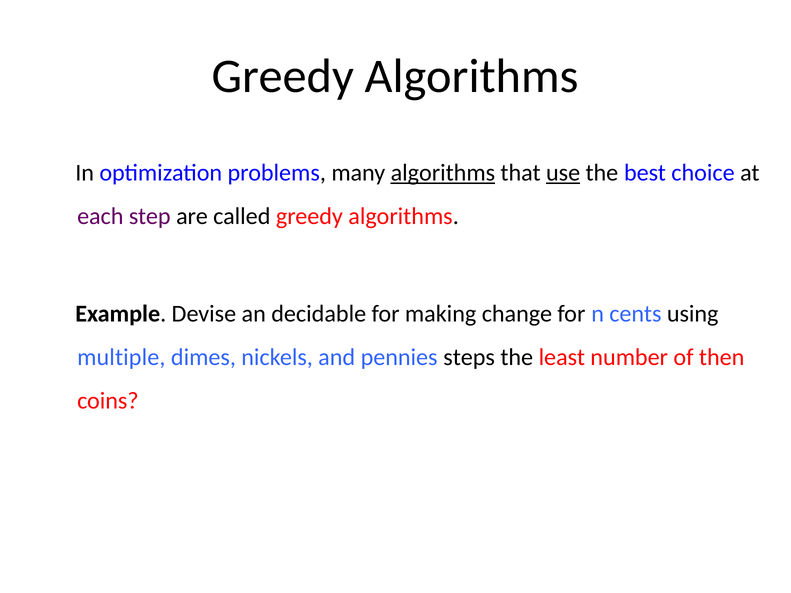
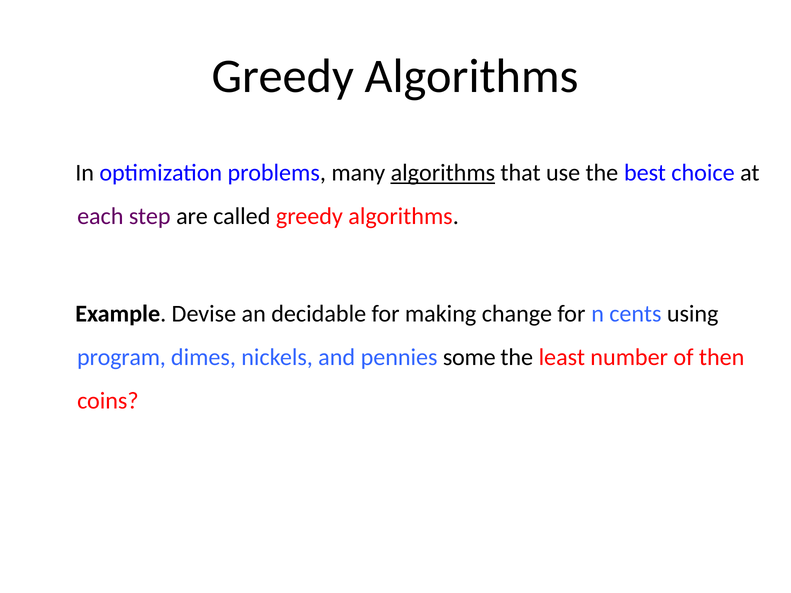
use underline: present -> none (563, 173)
multiple: multiple -> program (121, 357)
steps: steps -> some (469, 357)
